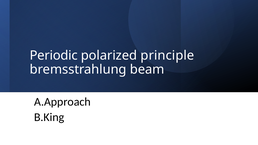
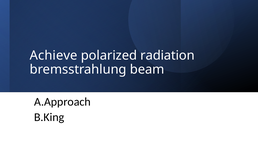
Periodic: Periodic -> Achieve (54, 56)
principle: principle -> radiation (168, 56)
